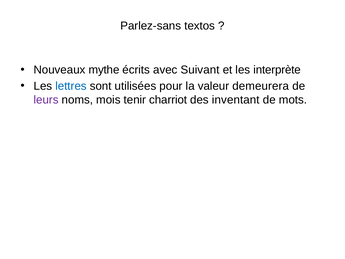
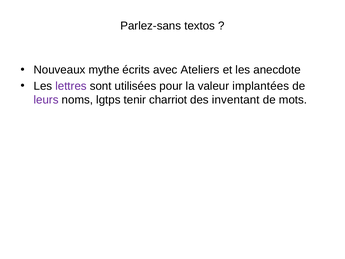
Suivant: Suivant -> Ateliers (200, 70)
interprète: interprète -> anecdote (277, 70)
lettres colour: blue -> purple (71, 86)
demeurera: demeurera -> implantées (261, 86)
mois: mois -> lgtps (108, 100)
